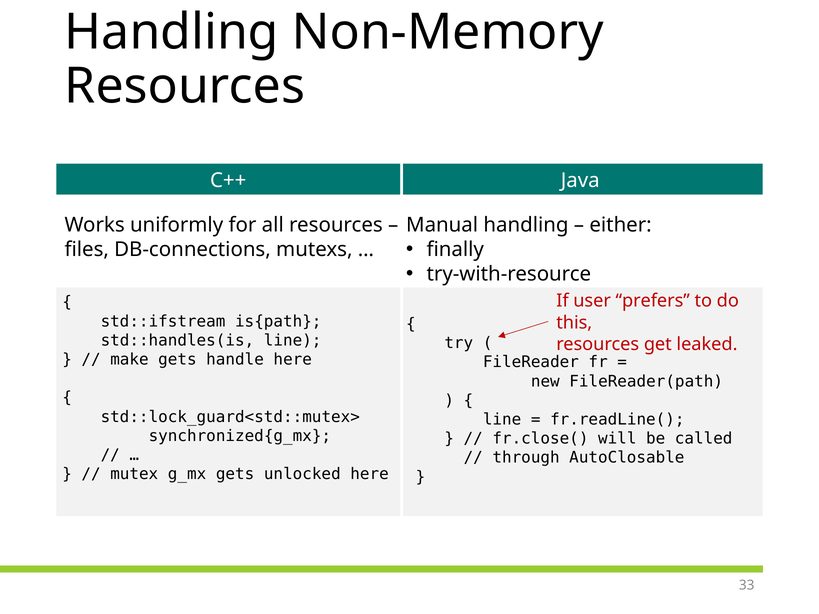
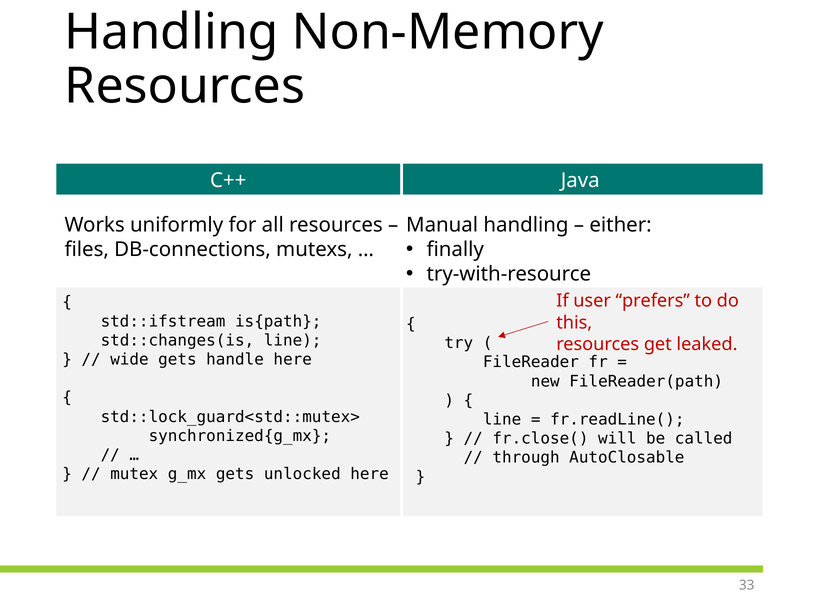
std::handles(is: std::handles(is -> std::changes(is (177, 340)
make: make -> wide (129, 360)
